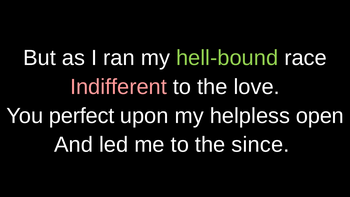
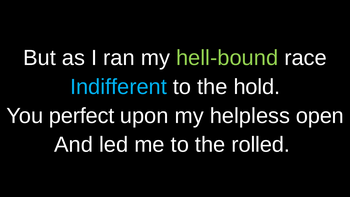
Indifferent colour: pink -> light blue (118, 87)
love: love -> hold (257, 87)
since: since -> rolled (261, 145)
